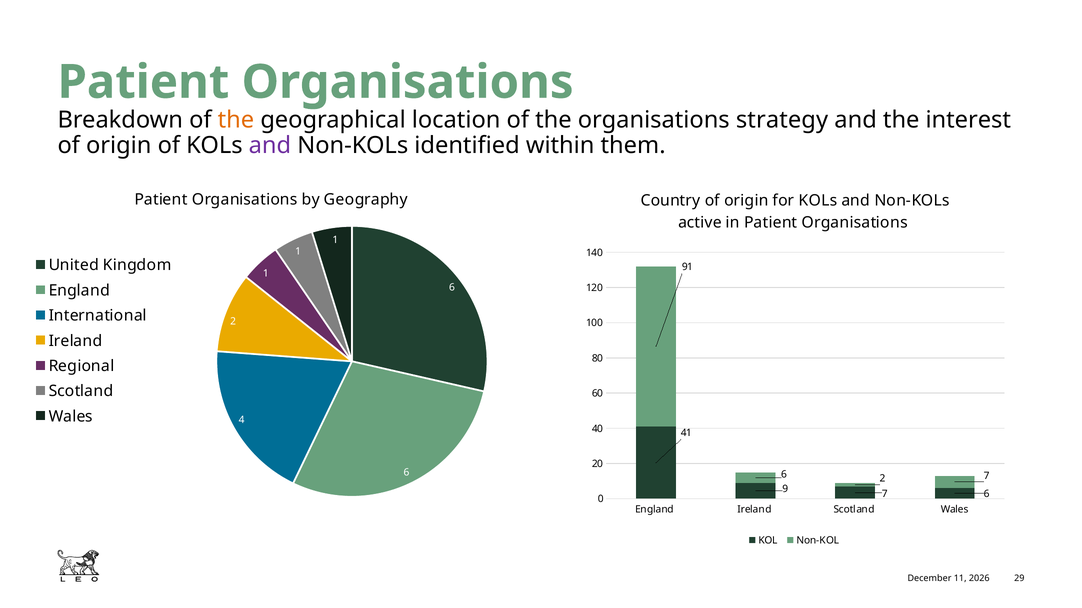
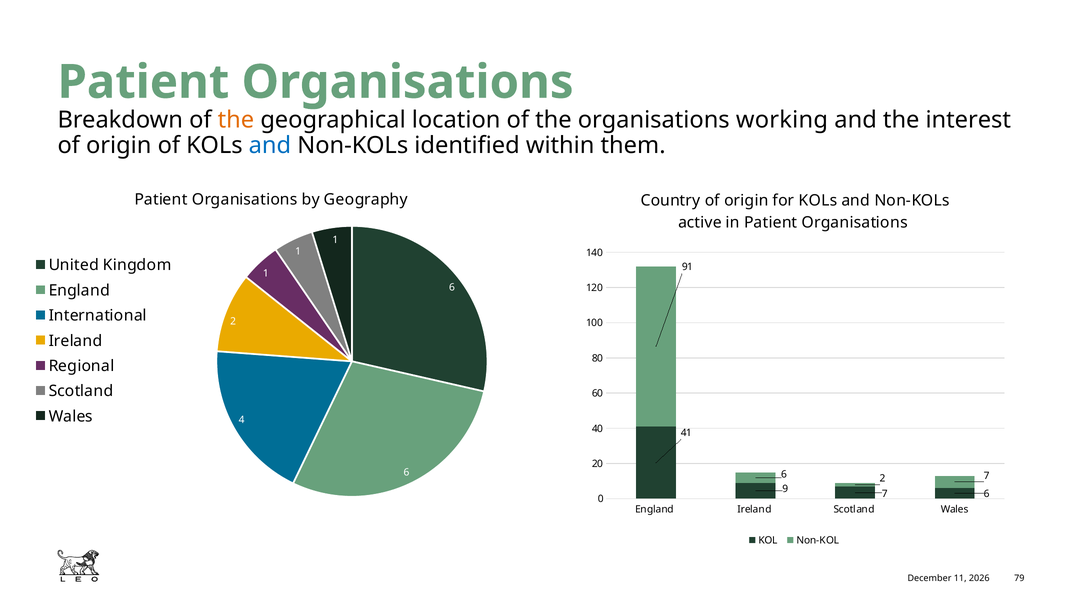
strategy: strategy -> working (782, 120)
and colour: purple -> blue (270, 146)
29: 29 -> 79 (1019, 579)
